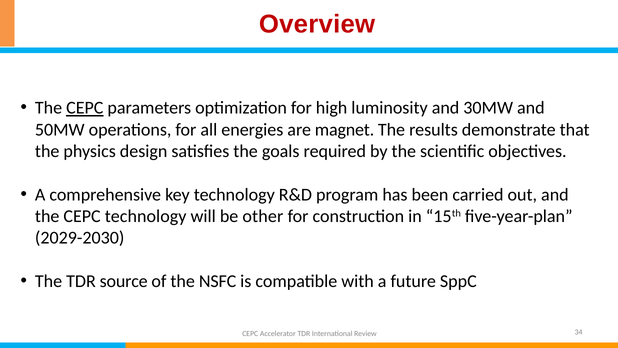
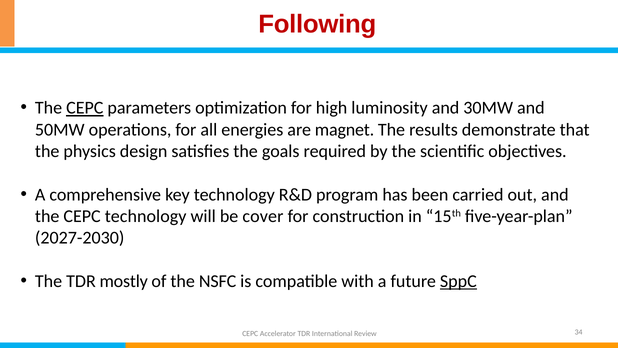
Overview: Overview -> Following (317, 24)
other: other -> cover (263, 216)
2029-2030: 2029-2030 -> 2027-2030 (80, 238)
source: source -> mostly (124, 281)
SppC underline: none -> present (458, 281)
